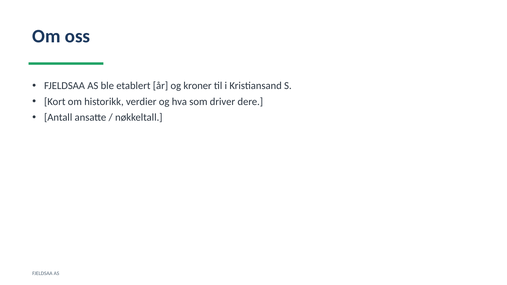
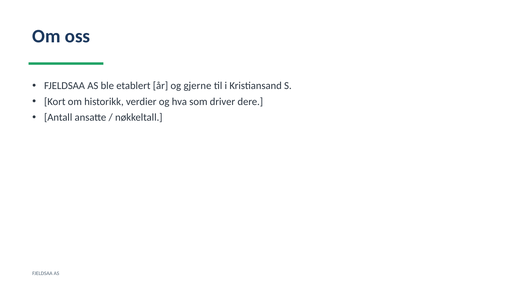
kroner: kroner -> gjerne (197, 86)
